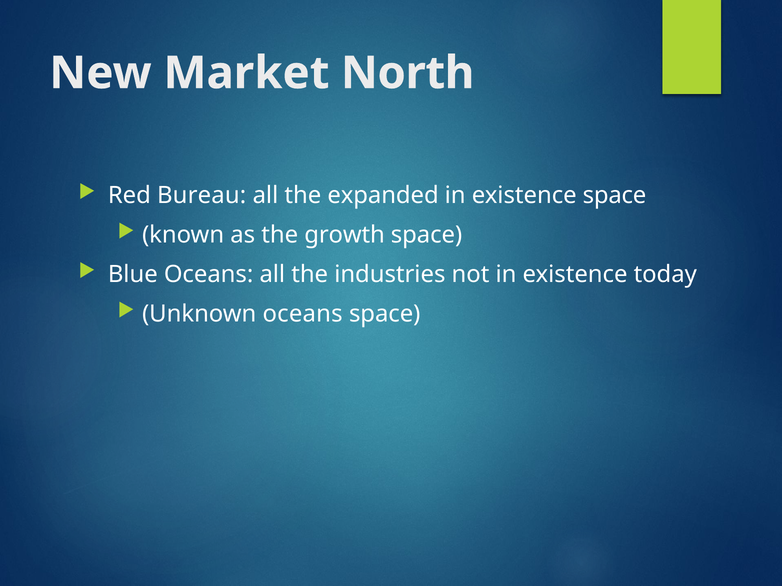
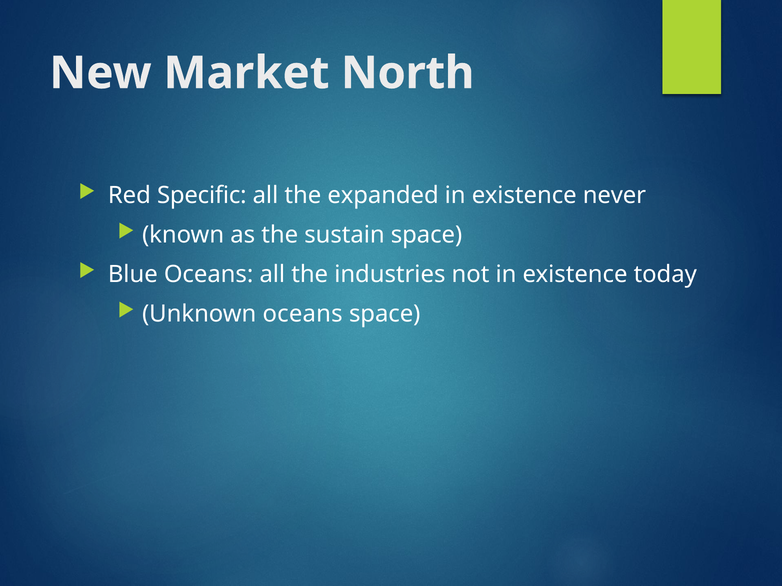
Bureau: Bureau -> Specific (202, 195)
existence space: space -> never (614, 195)
growth: growth -> sustain (345, 235)
